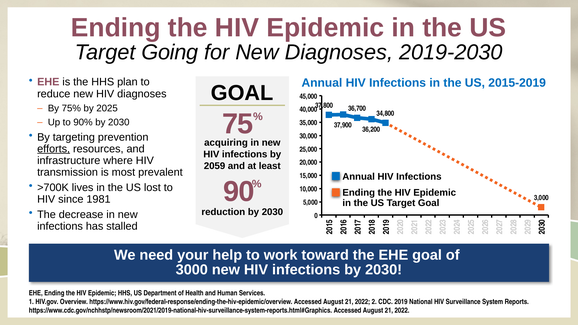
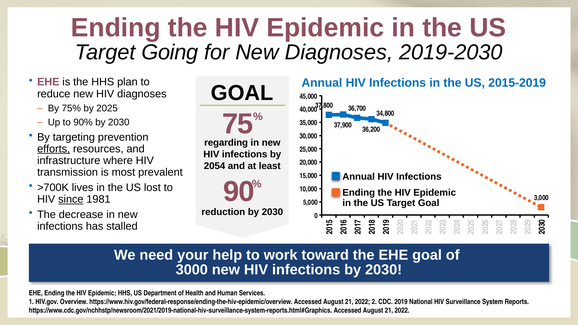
acquiring: acquiring -> regarding (226, 143)
2059: 2059 -> 2054 (215, 166)
since underline: none -> present (71, 199)
